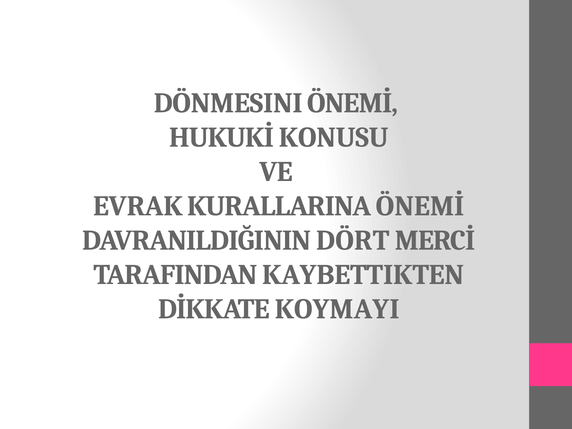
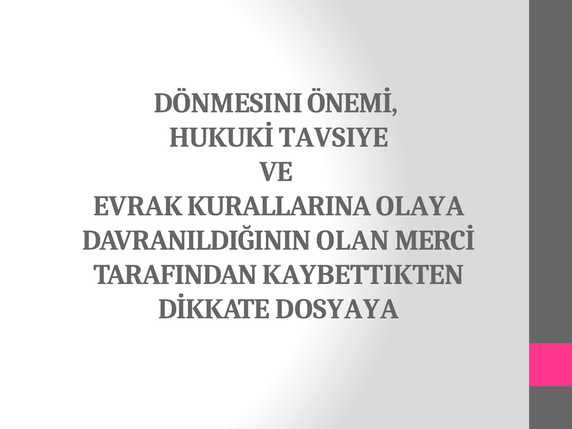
KONUSU: KONUSU -> TAVSIYE (334, 137)
KURALLARINA ÖNEMİ: ÖNEMİ -> OLAYA (420, 206)
DÖRT: DÖRT -> OLAN (353, 240)
KOYMAYI: KOYMAYI -> DOSYAYA (337, 309)
